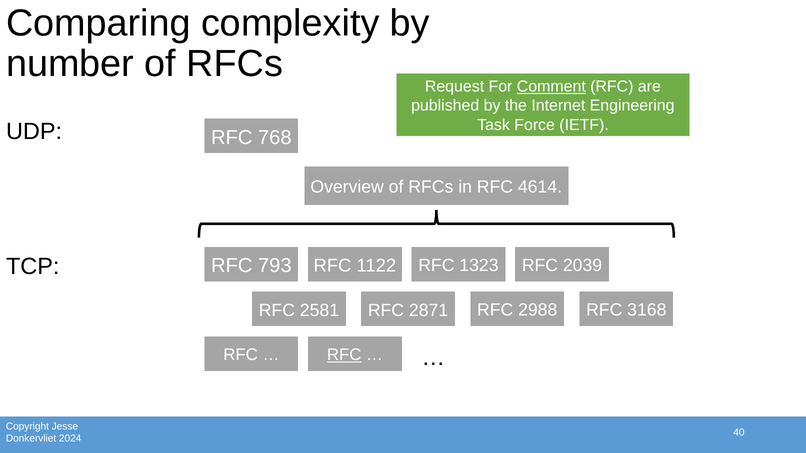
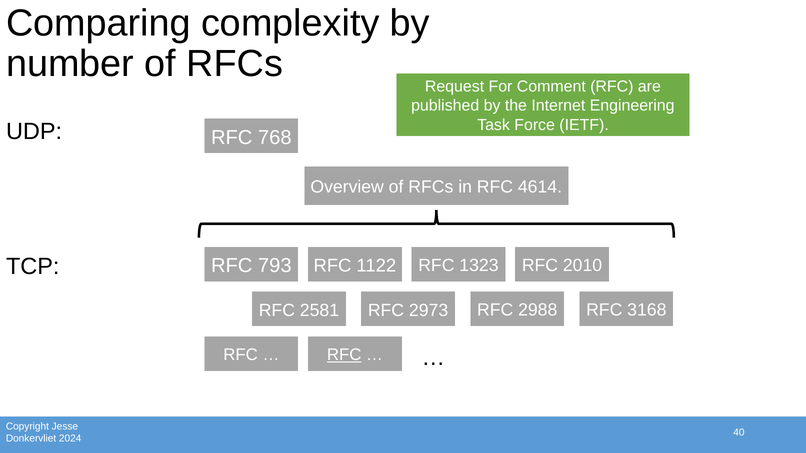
Comment underline: present -> none (551, 87)
2039: 2039 -> 2010 (583, 266)
2871: 2871 -> 2973 (429, 310)
